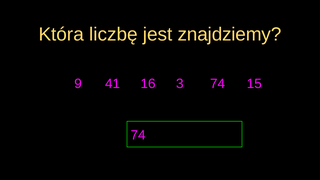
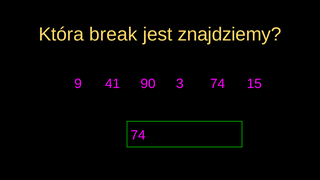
liczbę: liczbę -> break (113, 34)
16: 16 -> 90 (148, 84)
